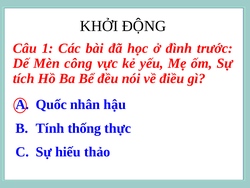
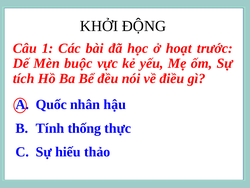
đình: đình -> hoạt (179, 48)
công: công -> buộc (78, 63)
